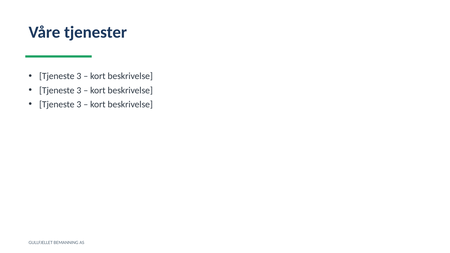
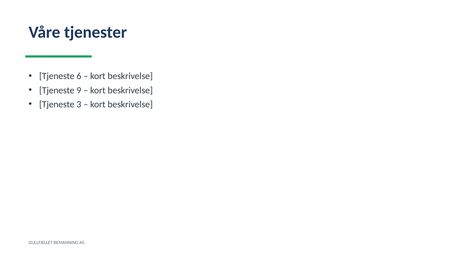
3: 3 -> 6 (79, 76)
3: 3 -> 9 (79, 90)
